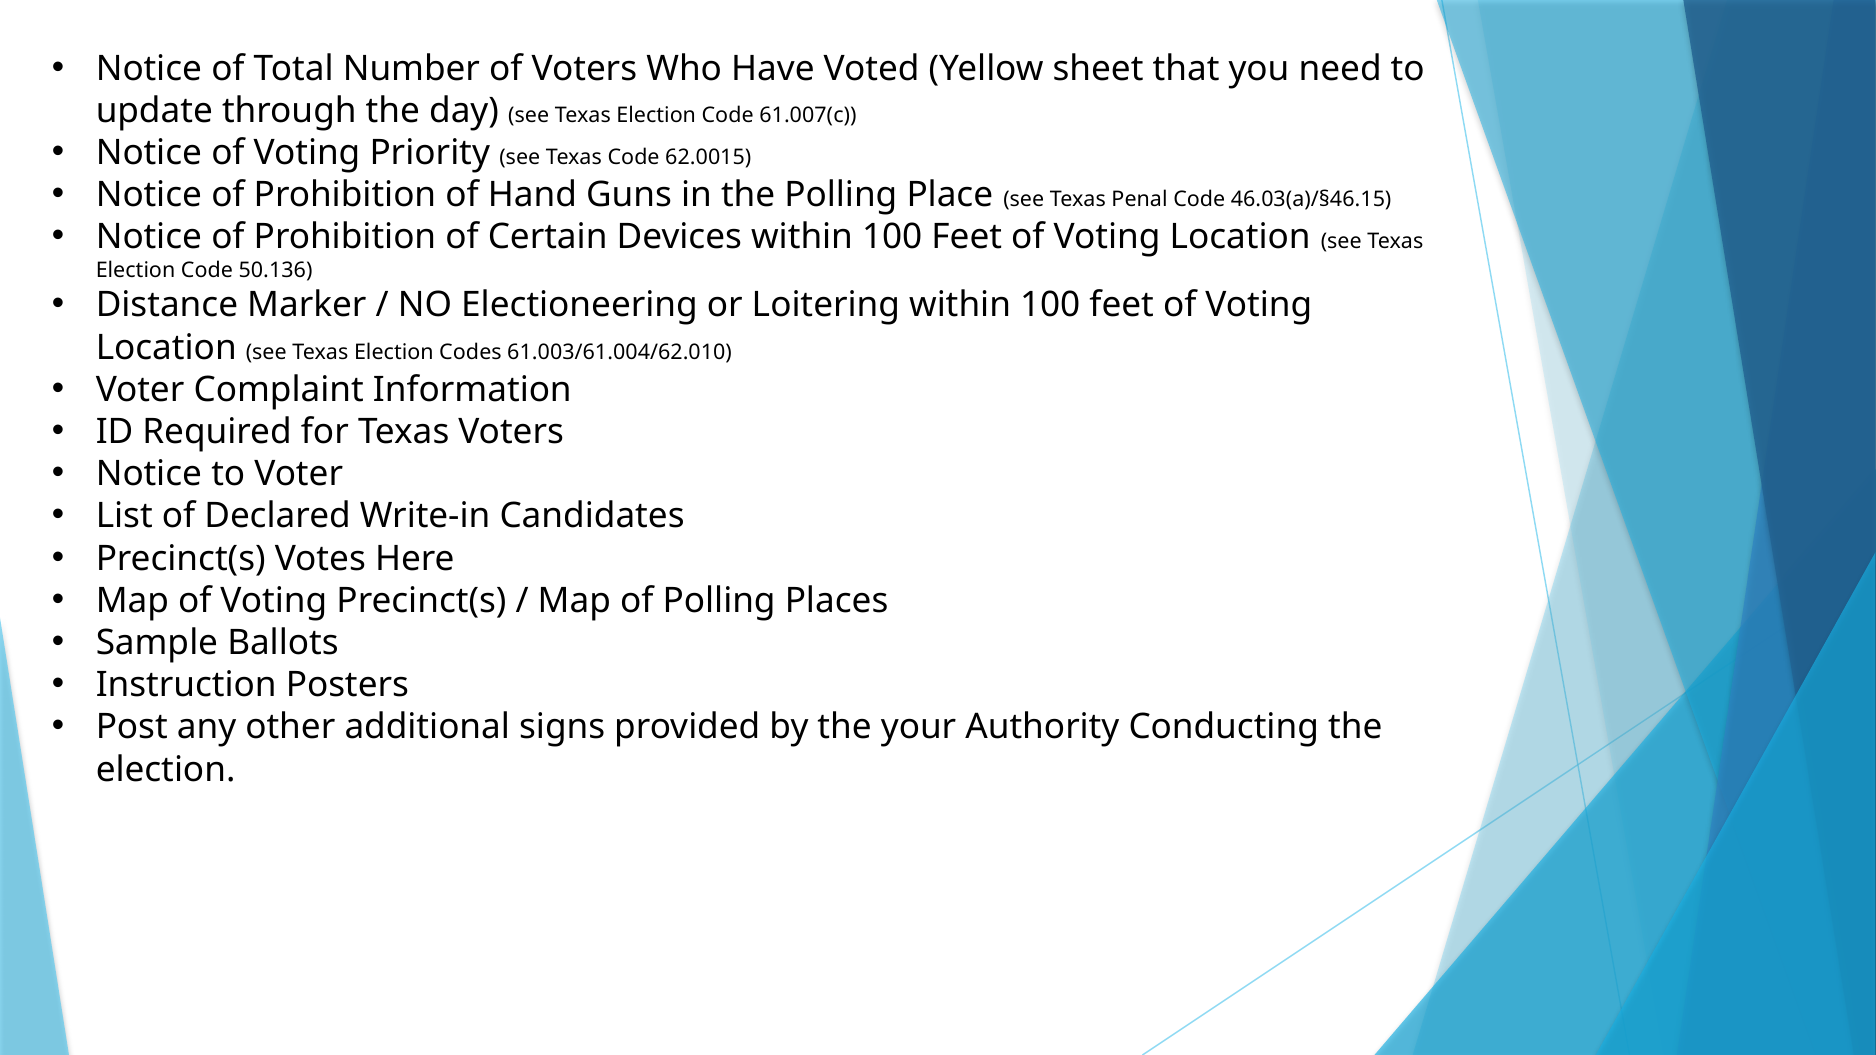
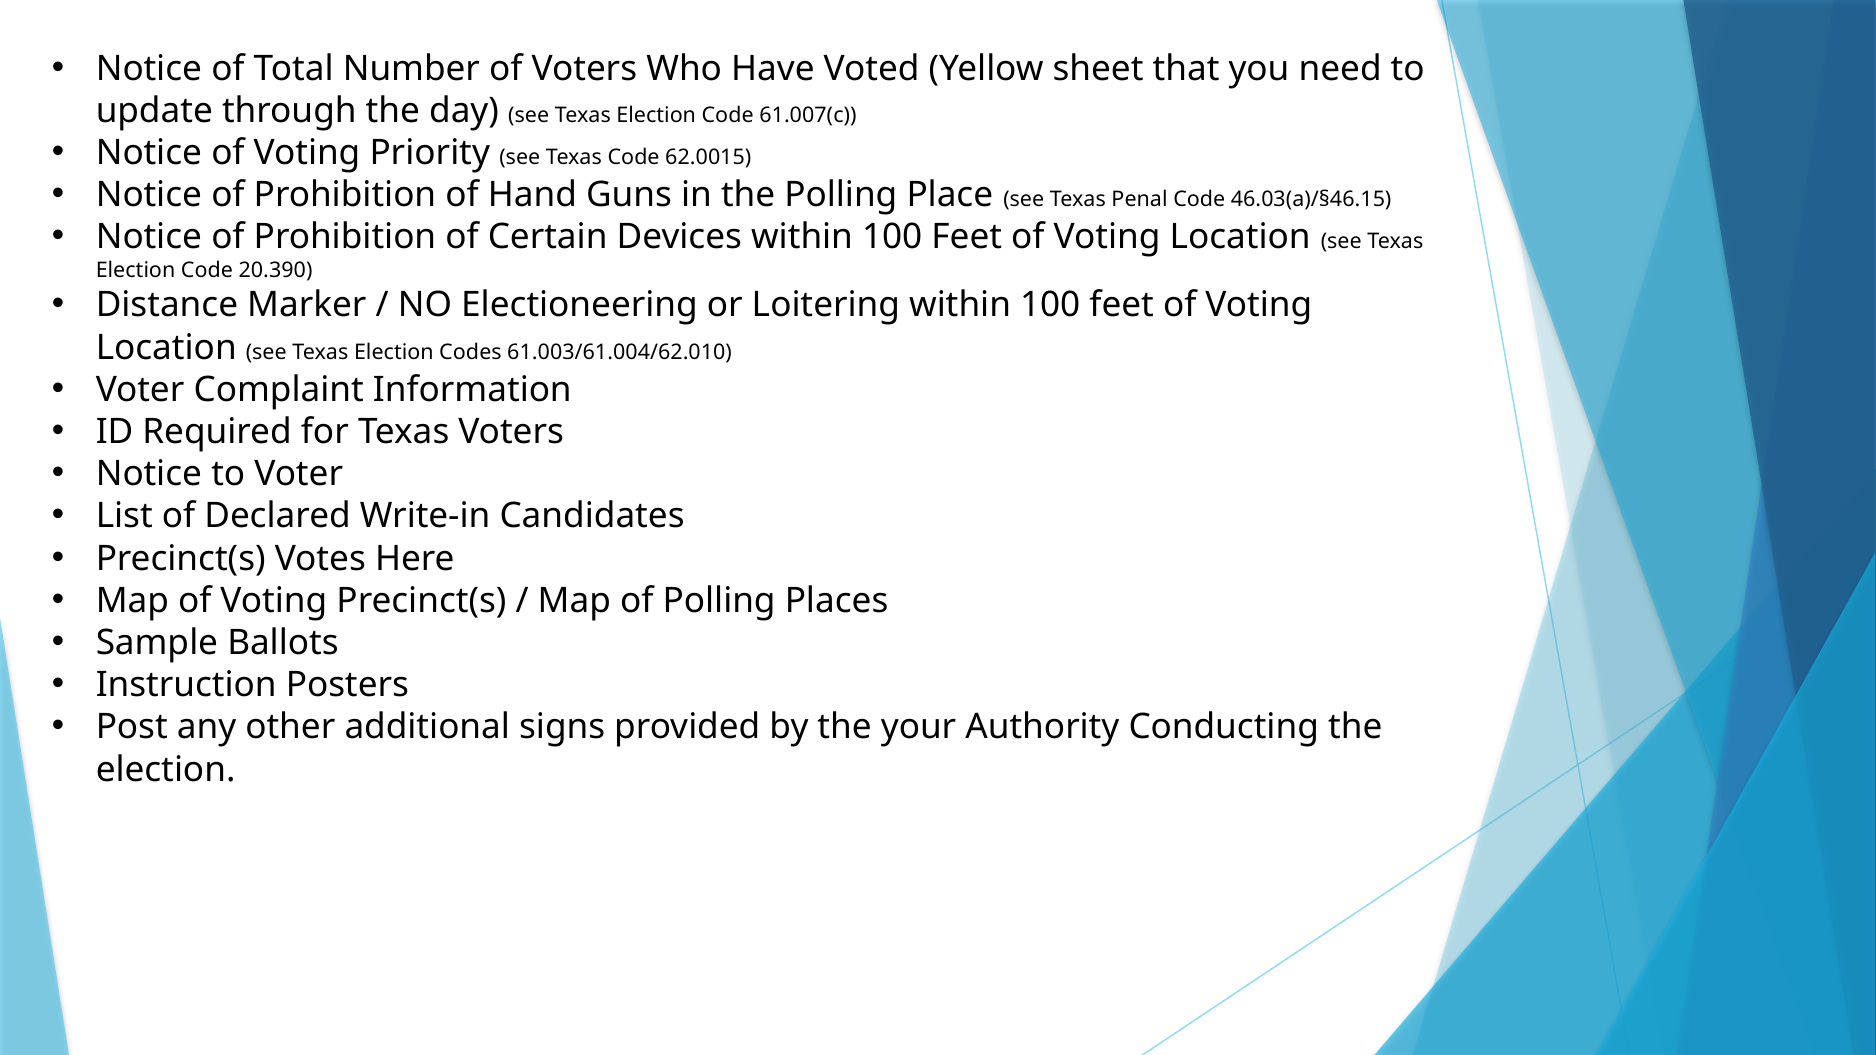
50.136: 50.136 -> 20.390 (276, 270)
